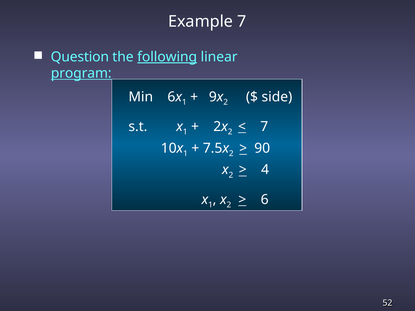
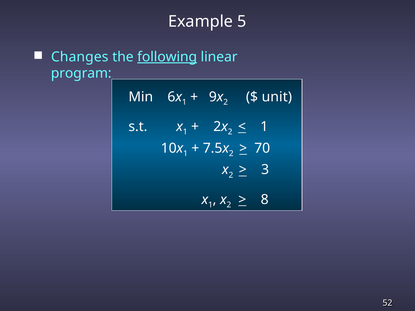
Example 7: 7 -> 5 (242, 22)
Question: Question -> Changes (80, 57)
program underline: present -> none (81, 73)
side: side -> unit (277, 97)
7: 7 -> 1 (264, 127)
90: 90 -> 70 (262, 148)
4: 4 -> 3 (265, 170)
6: 6 -> 8 (265, 200)
